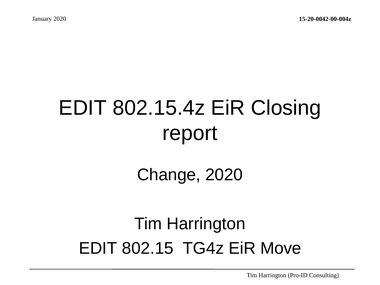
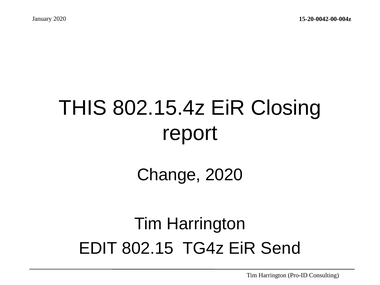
EDIT: EDIT -> THIS (83, 108)
Move: Move -> Send (281, 248)
